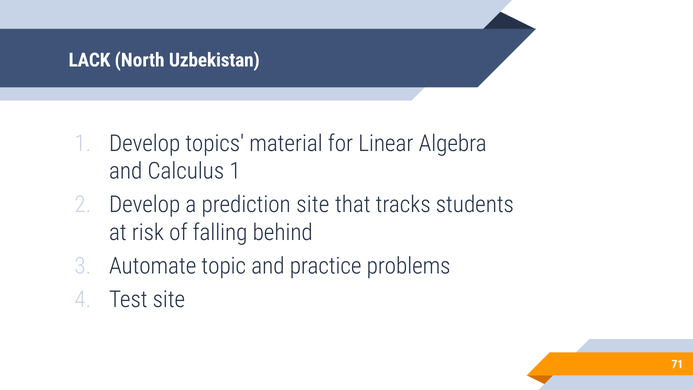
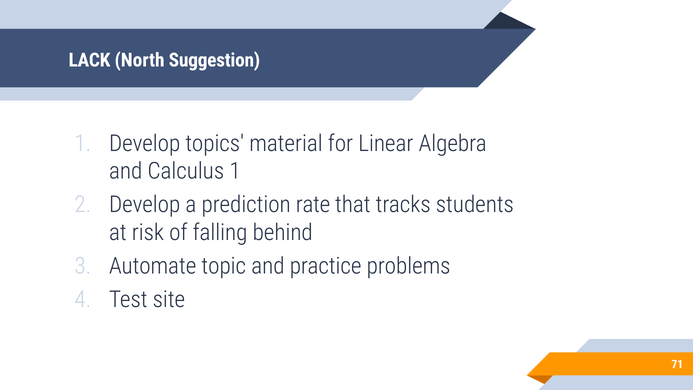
Uzbekistan: Uzbekistan -> Suggestion (214, 60)
prediction site: site -> rate (313, 205)
